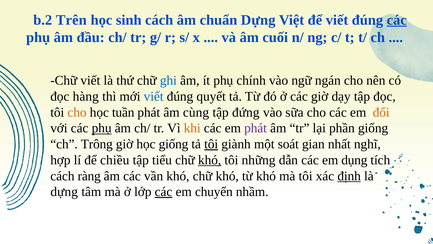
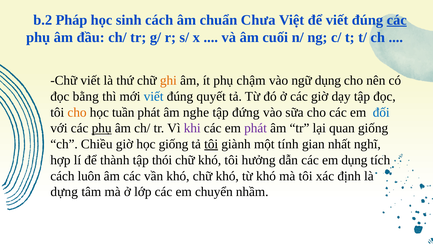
Trên: Trên -> Pháp (71, 20)
chuẩn Dựng: Dựng -> Chưa (258, 20)
ghi colour: blue -> orange (168, 80)
chính: chính -> chậm (251, 80)
ngữ ngán: ngán -> dụng (328, 80)
hàng: hàng -> bằng (86, 96)
cùng: cùng -> nghe (196, 112)
đối colour: orange -> blue (381, 112)
khi colour: orange -> purple (192, 128)
phần: phần -> quan (342, 128)
Trông: Trông -> Chiều (97, 144)
soát: soát -> tính (288, 144)
chiều: chiều -> thành (115, 160)
tiểu: tiểu -> thói (162, 160)
khó underline: present -> none (210, 160)
những: những -> hưởng (259, 160)
ràng: ràng -> luôn (89, 176)
định underline: present -> none (349, 176)
các underline: present -> none (164, 192)
